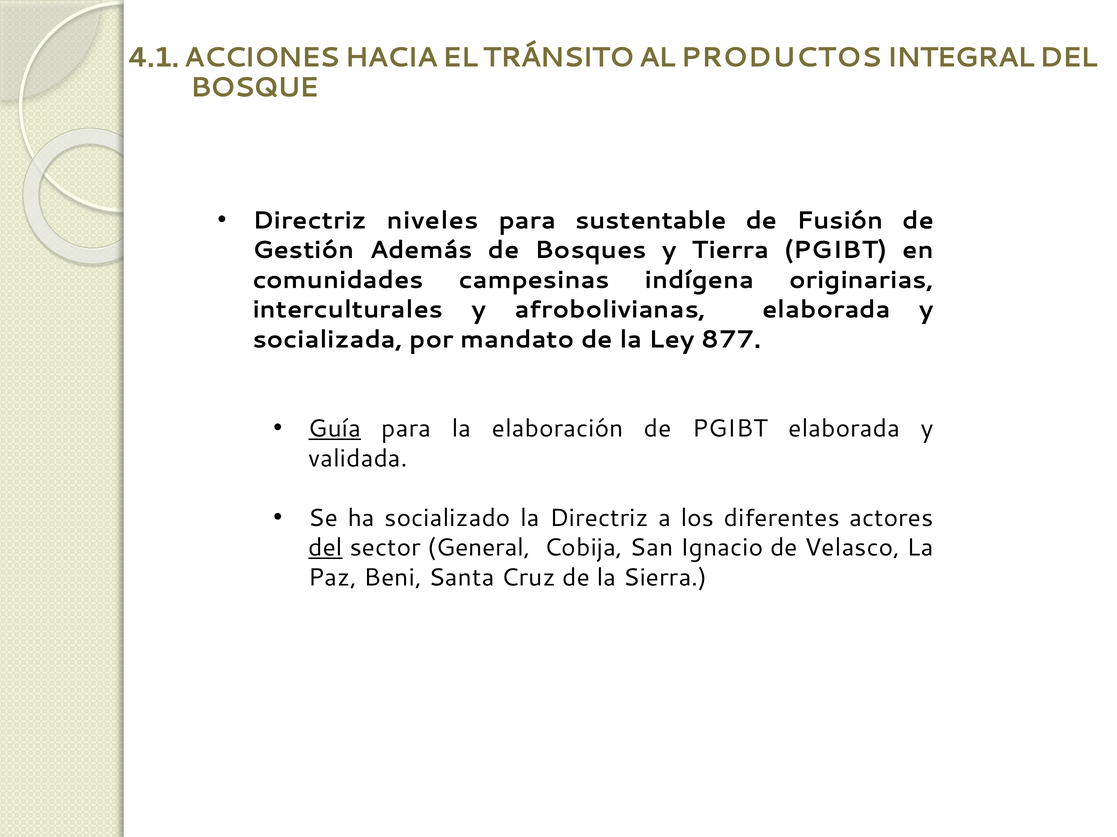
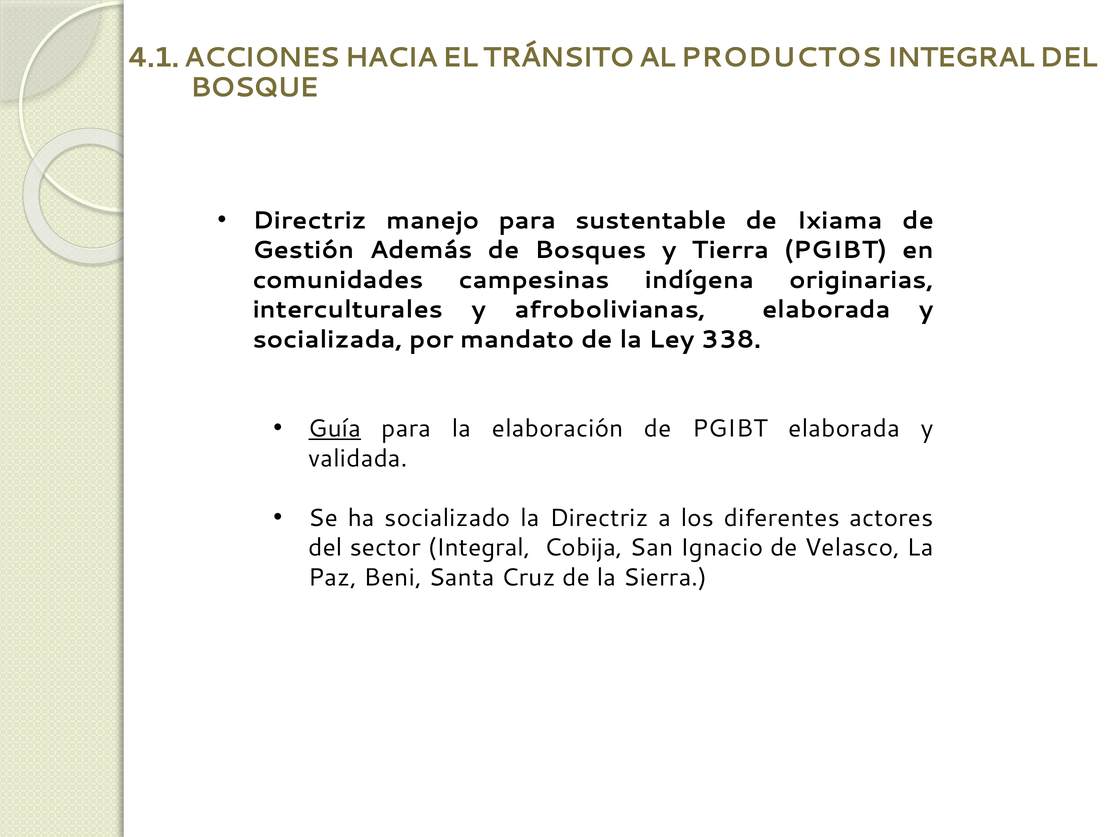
niveles: niveles -> manejo (433, 221)
Fusión: Fusión -> Ixiama (840, 221)
877: 877 -> 338 (731, 340)
del underline: present -> none (326, 548)
sector General: General -> Integral (479, 548)
